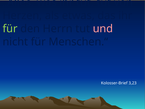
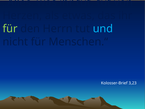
und colour: pink -> light blue (103, 29)
